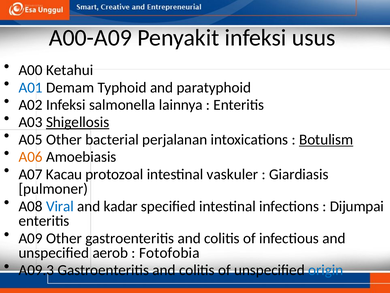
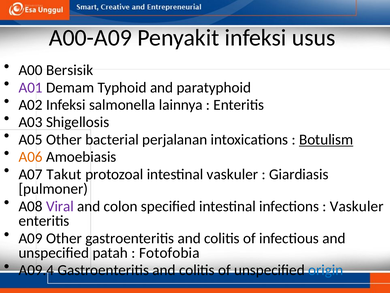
Ketahui: Ketahui -> Bersisik (70, 70)
A01 colour: blue -> purple (31, 87)
Shigellosis underline: present -> none (78, 122)
Kacau: Kacau -> Takut (64, 174)
Viral colour: blue -> purple (60, 206)
kadar: kadar -> colon (121, 206)
Dijumpai: Dijumpai -> Vaskuler (357, 206)
aerob: aerob -> patah (110, 252)
A09.3: A09.3 -> A09.4 (36, 270)
